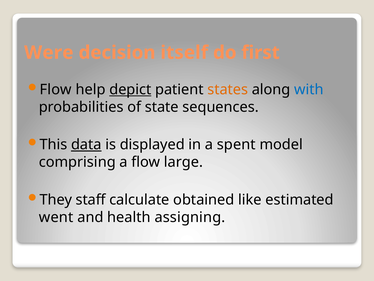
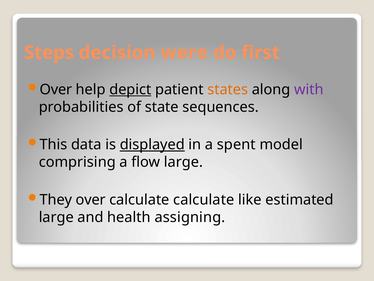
Were: Were -> Steps (49, 53)
itself: itself -> were (184, 53)
Flow: Flow -> Over (56, 89)
with colour: blue -> purple (309, 89)
data underline: present -> none (86, 144)
displayed underline: none -> present (152, 144)
They staff: staff -> over (91, 199)
calculate obtained: obtained -> calculate (204, 199)
went: went -> large (56, 217)
